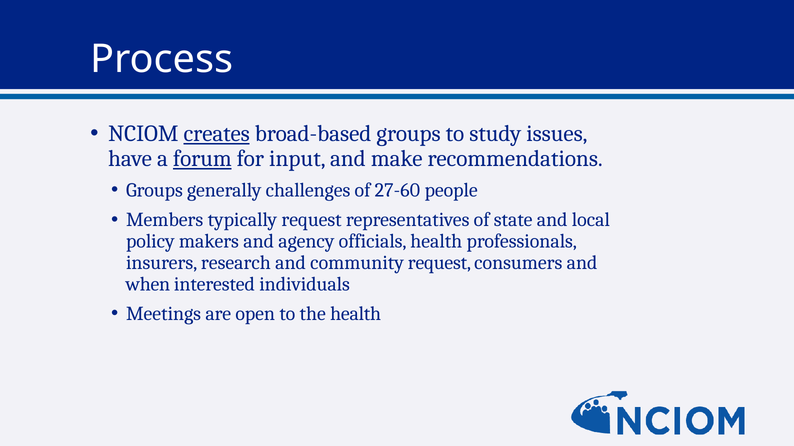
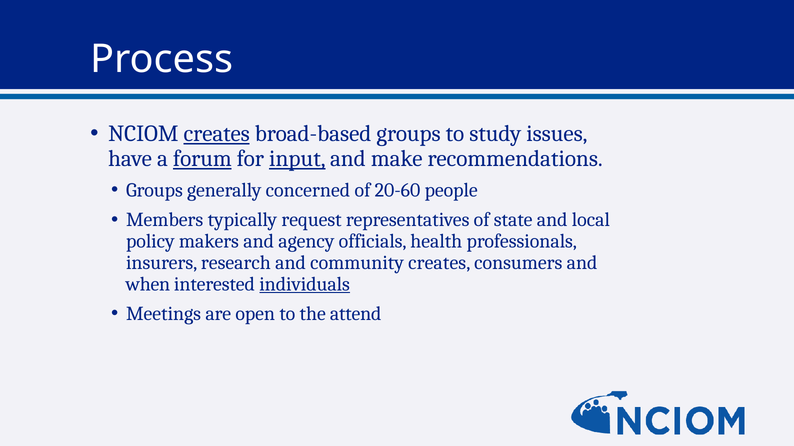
input underline: none -> present (297, 159)
challenges: challenges -> concerned (308, 190)
27-60: 27-60 -> 20-60 (398, 190)
community request: request -> creates (439, 263)
individuals underline: none -> present (305, 284)
the health: health -> attend (356, 314)
